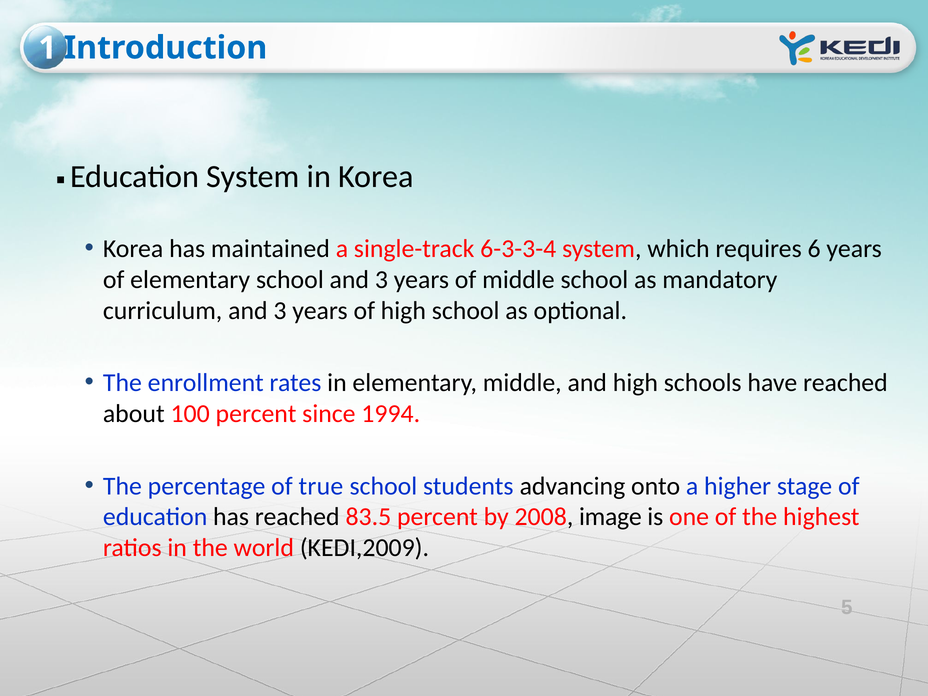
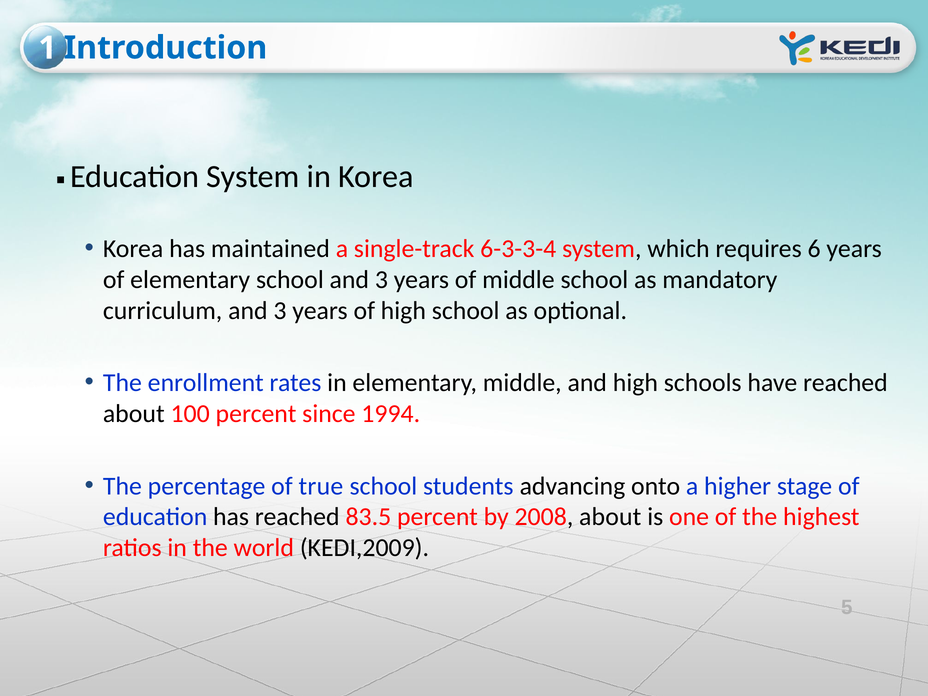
2008 image: image -> about (610, 517)
